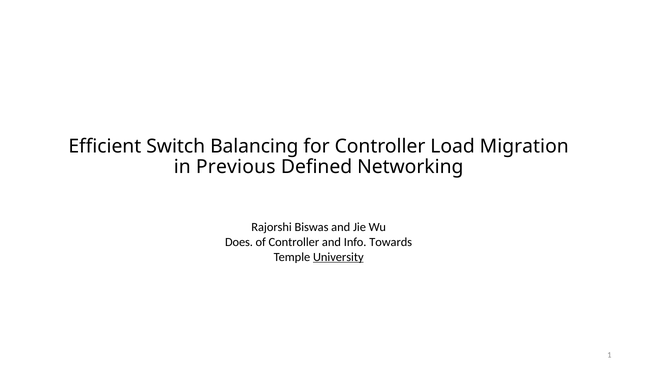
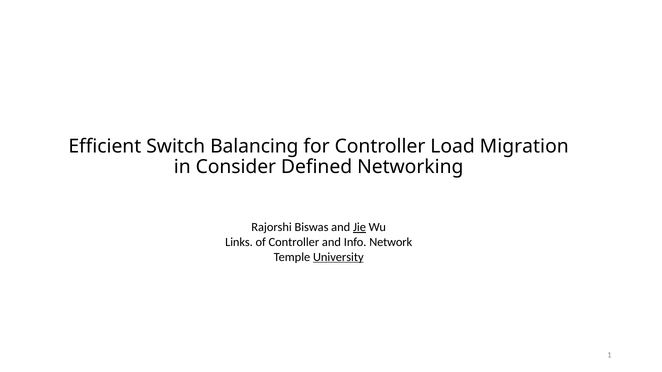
Previous: Previous -> Consider (236, 167)
Jie underline: none -> present (360, 227)
Does: Does -> Links (239, 242)
Towards: Towards -> Network (391, 242)
